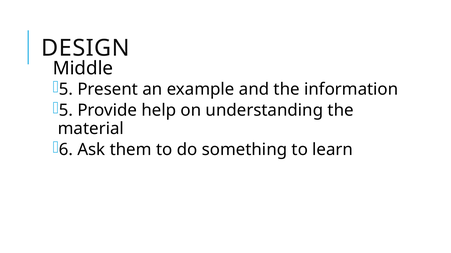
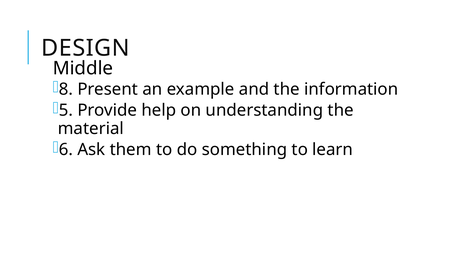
5: 5 -> 8 (66, 90)
